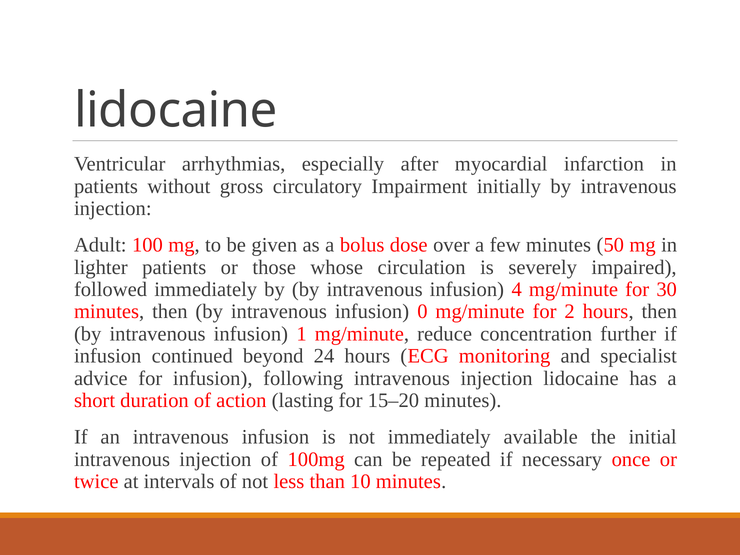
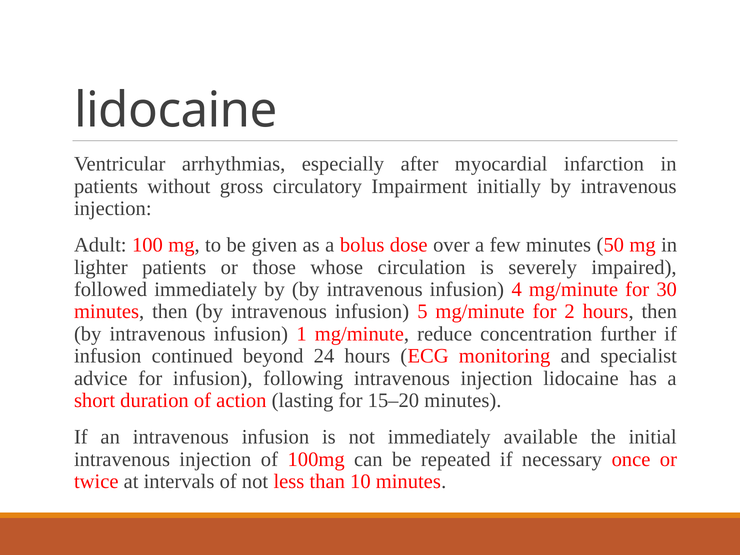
0: 0 -> 5 (422, 312)
